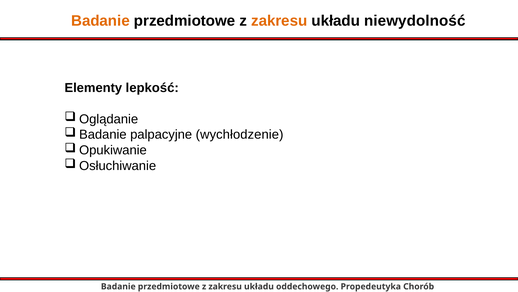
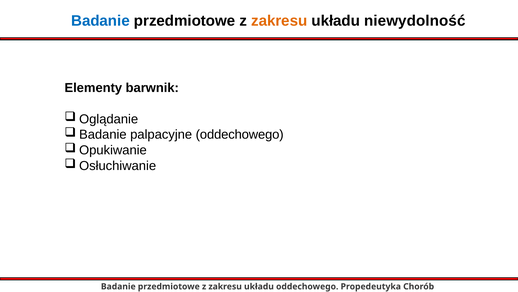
Badanie colour: orange -> blue (100, 21)
lepkość: lepkość -> barwnik (152, 88)
palpacyjne wychłodzenie: wychłodzenie -> oddechowego (240, 134)
